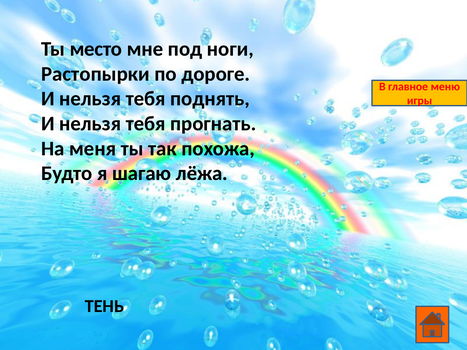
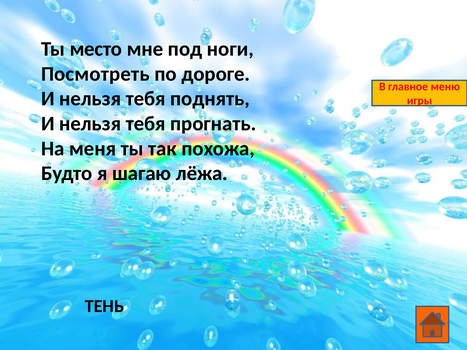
Растопырки: Растопырки -> Посмотреть (95, 74)
